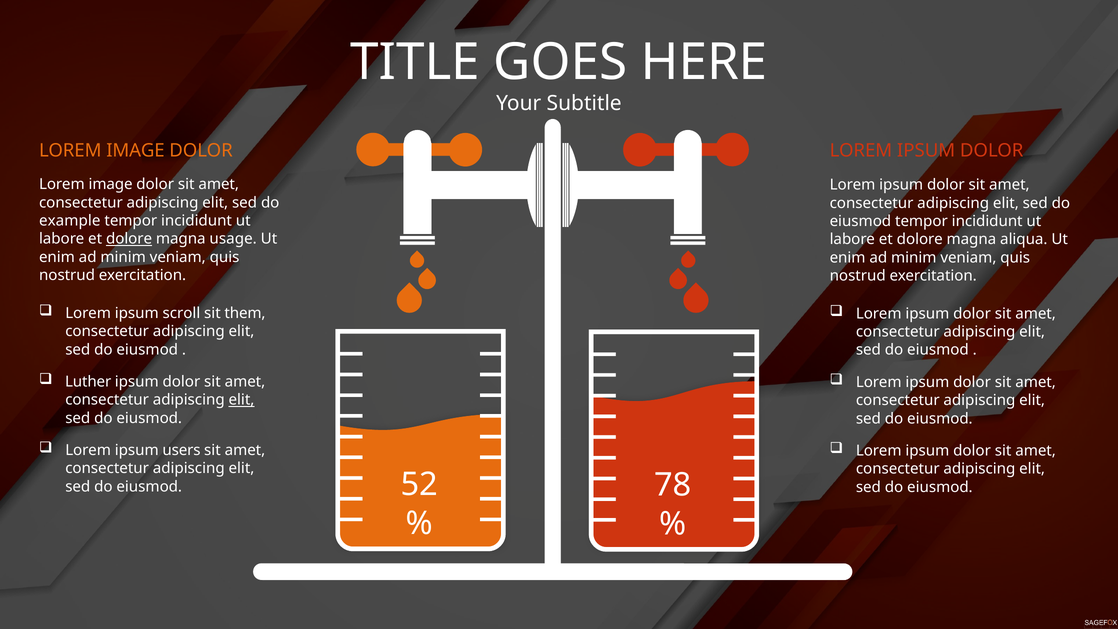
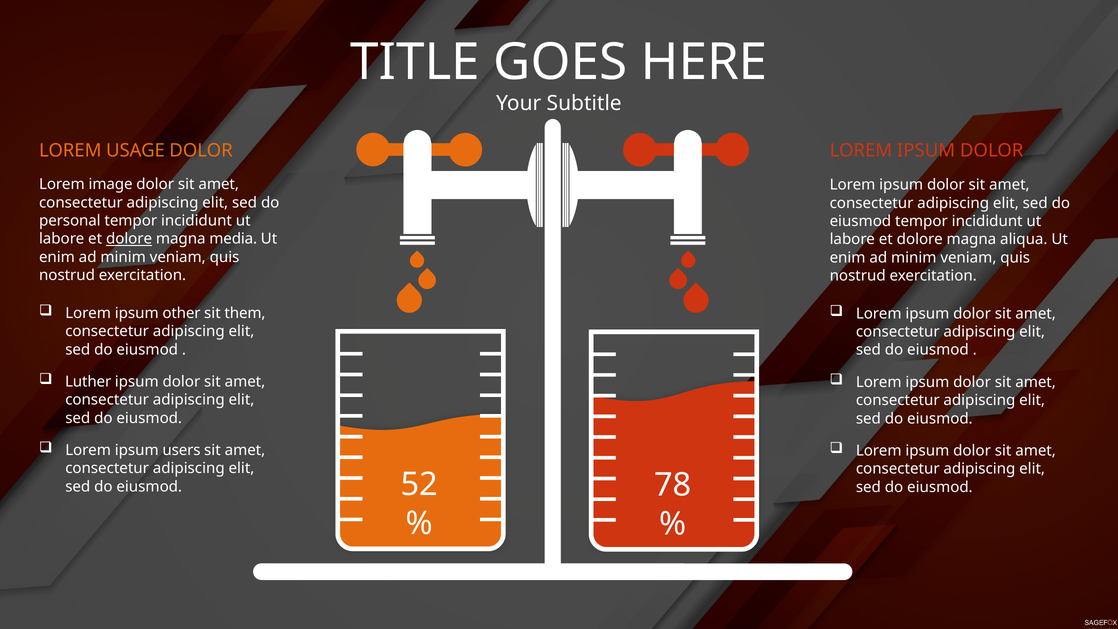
IMAGE: IMAGE -> USAGE (136, 150)
example: example -> personal (70, 221)
usage: usage -> media (233, 239)
scroll: scroll -> other (182, 313)
elit underline: present -> none (241, 400)
